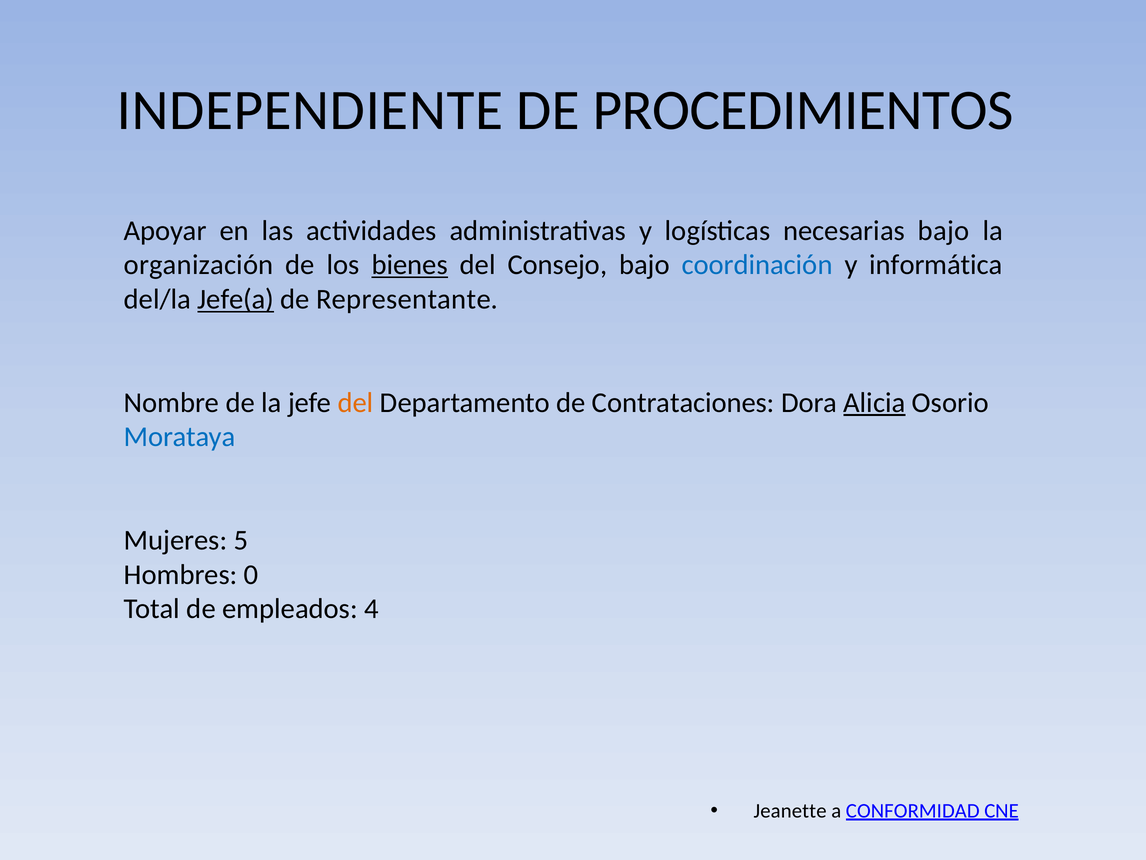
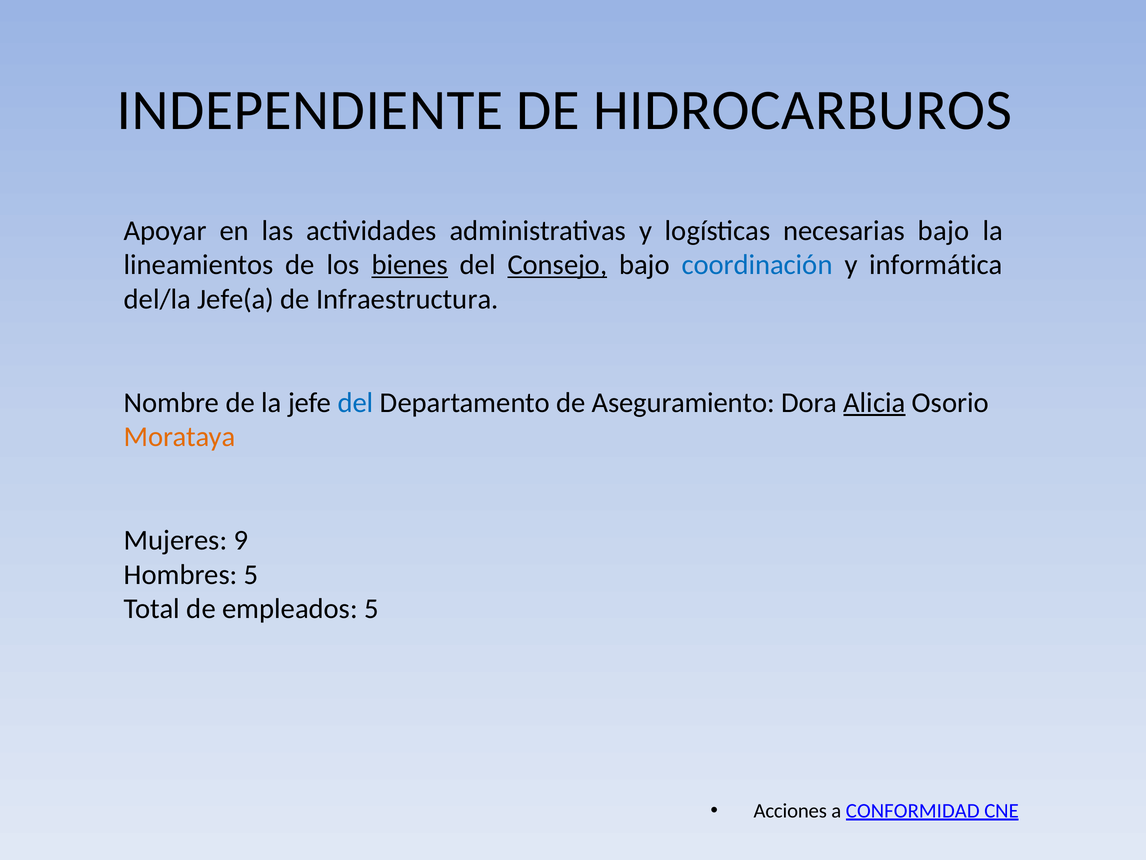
PROCEDIMIENTOS: PROCEDIMIENTOS -> HIDROCARBUROS (803, 110)
organización: organización -> lineamientos (199, 265)
Consejo underline: none -> present (557, 265)
Jefe(a underline: present -> none (236, 299)
Representante: Representante -> Infraestructura (407, 299)
del colour: orange -> blue (356, 402)
Contrataciones: Contrataciones -> Aseguramiento (683, 402)
Morataya colour: blue -> orange (180, 437)
5: 5 -> 9 (241, 540)
Hombres 0: 0 -> 5 (251, 574)
empleados 4: 4 -> 5 (372, 609)
Jeanette: Jeanette -> Acciones (790, 810)
